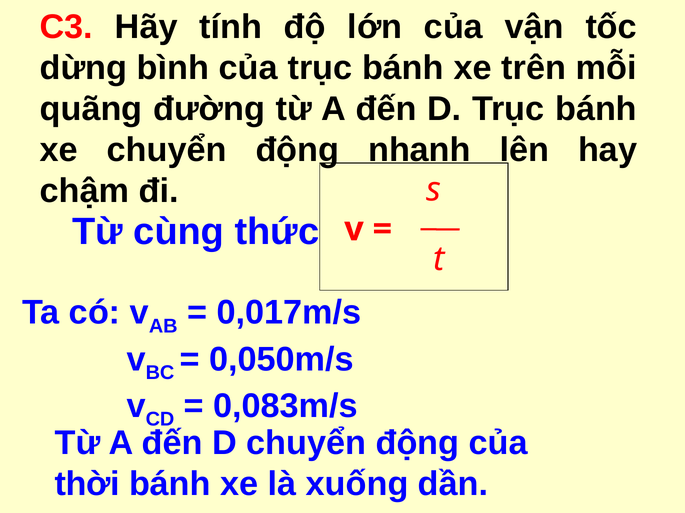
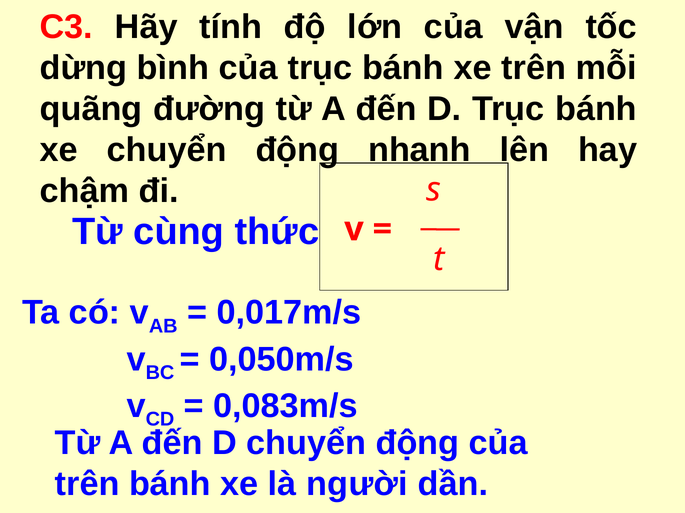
thời: thời -> trên (87, 485)
xuống: xuống -> người (357, 485)
